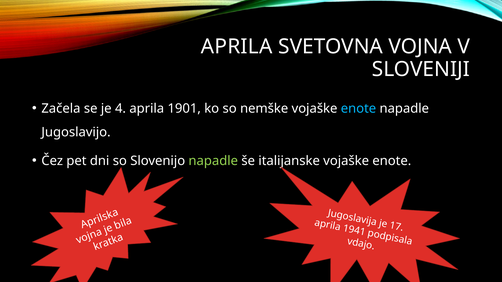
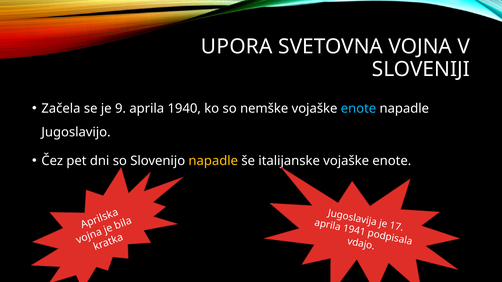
APRILA: APRILA -> UPORA (237, 47)
je 4: 4 -> 9 (120, 109)
1901: 1901 -> 1940 (184, 109)
napadle colour: light green -> yellow (213, 161)
